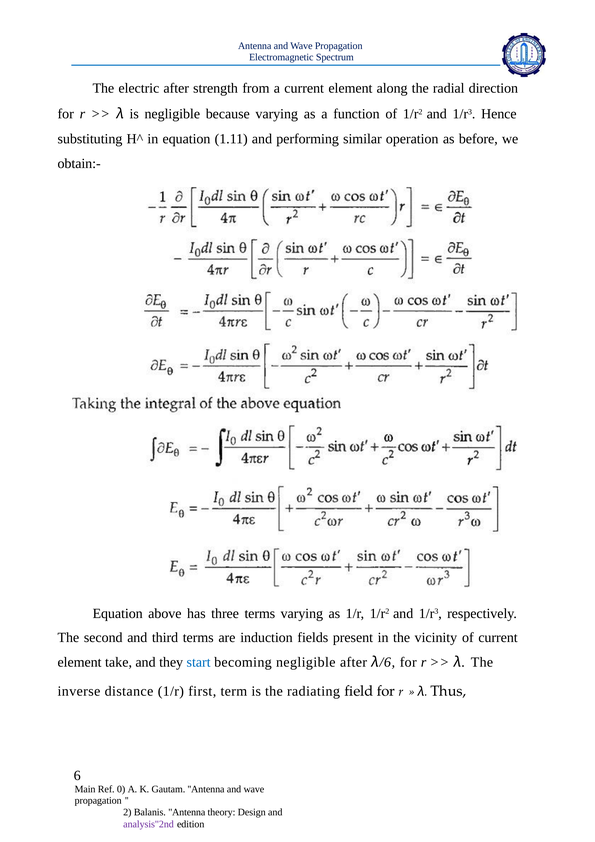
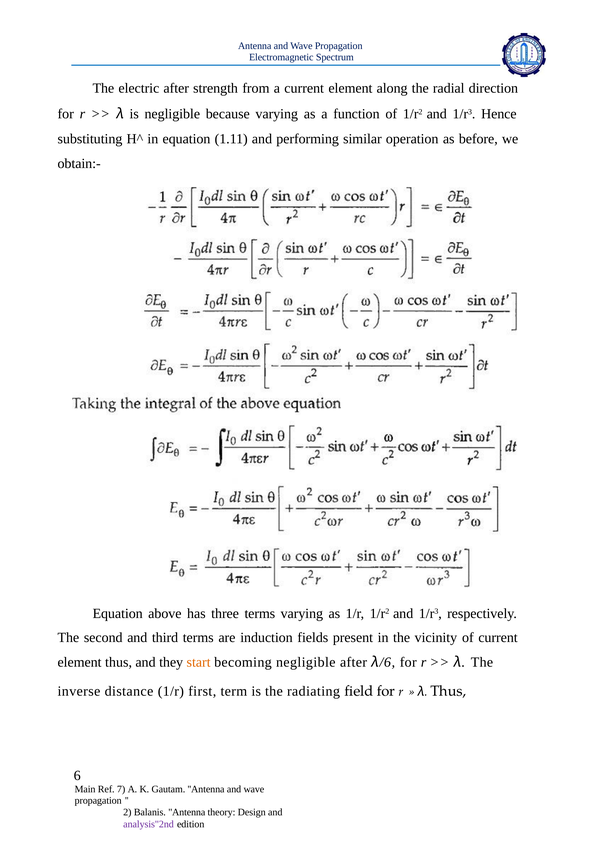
element take: take -> thus (119, 662)
start colour: blue -> orange (199, 662)
0: 0 -> 7 (121, 789)
